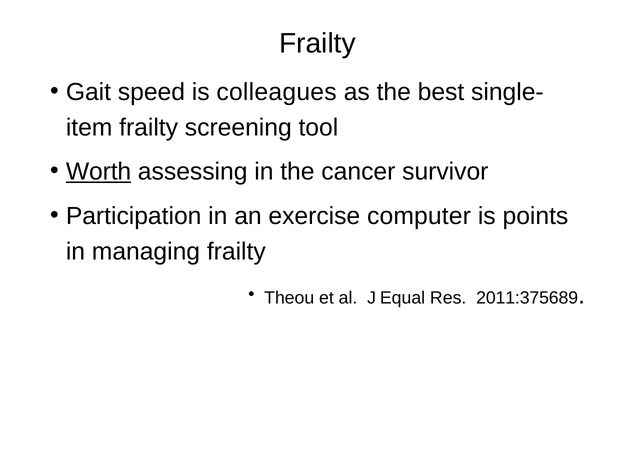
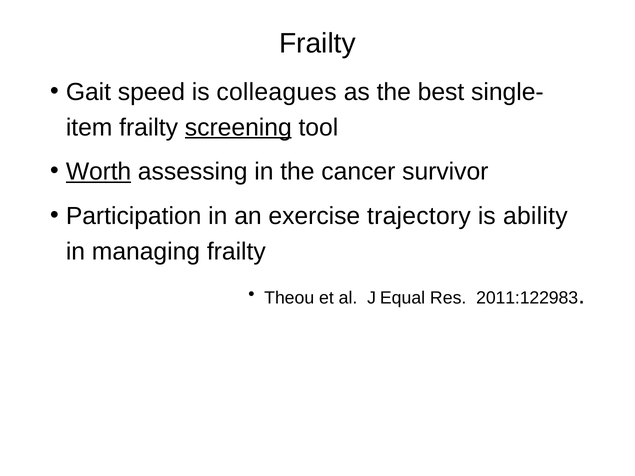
screening underline: none -> present (238, 127)
computer: computer -> trajectory (419, 216)
points: points -> ability (535, 216)
2011:375689: 2011:375689 -> 2011:122983 (527, 298)
